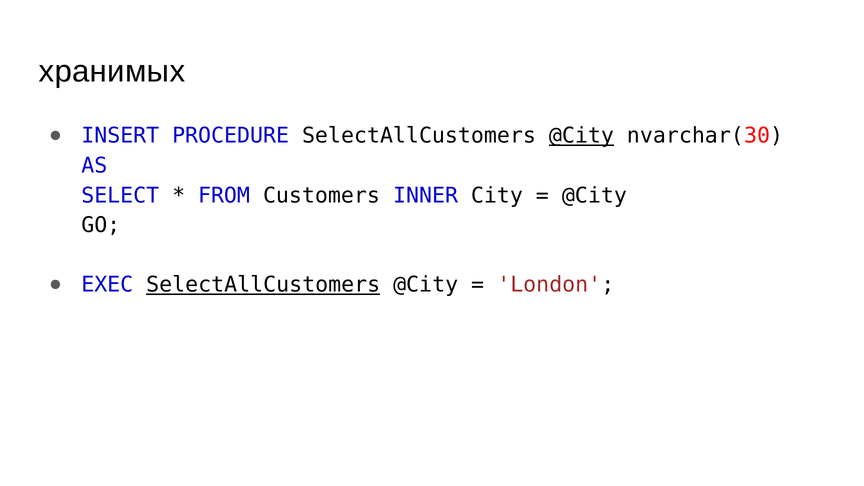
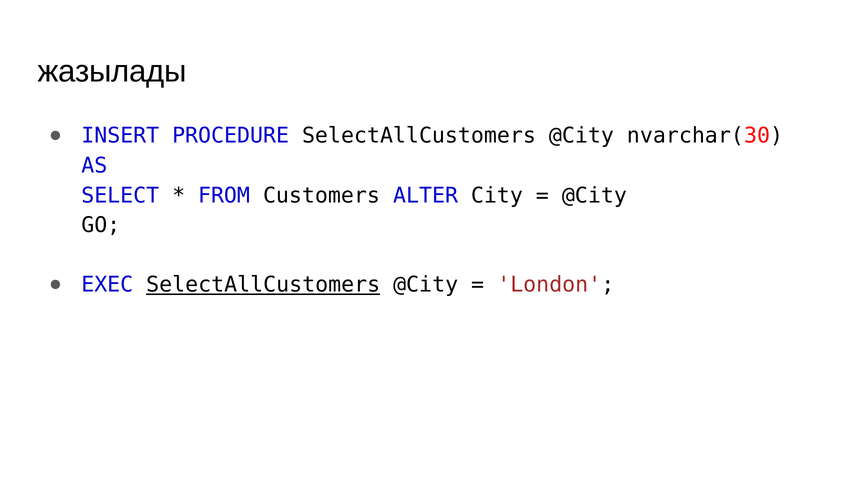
хранимых: хранимых -> жазылады (112, 72)
@City underline: present -> none (581, 136)
INNER: INNER -> ALTER (426, 195)
